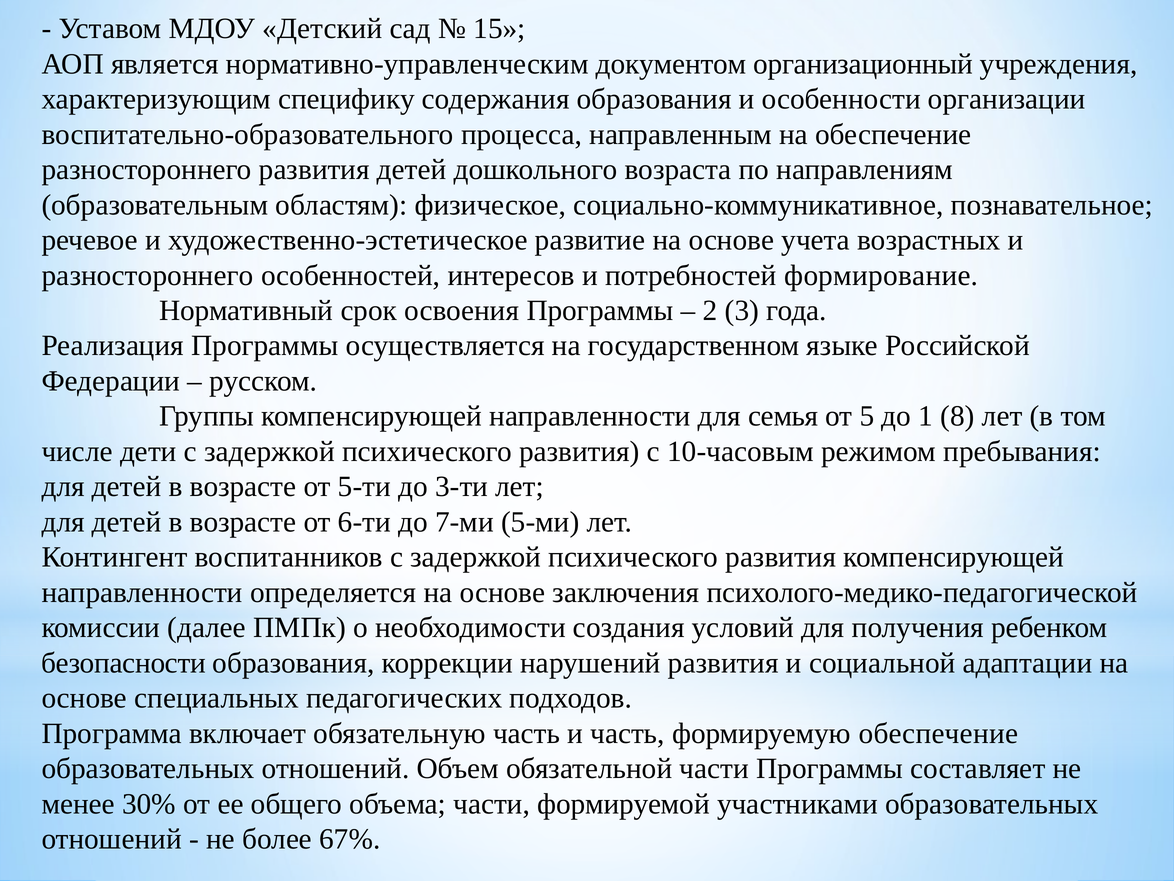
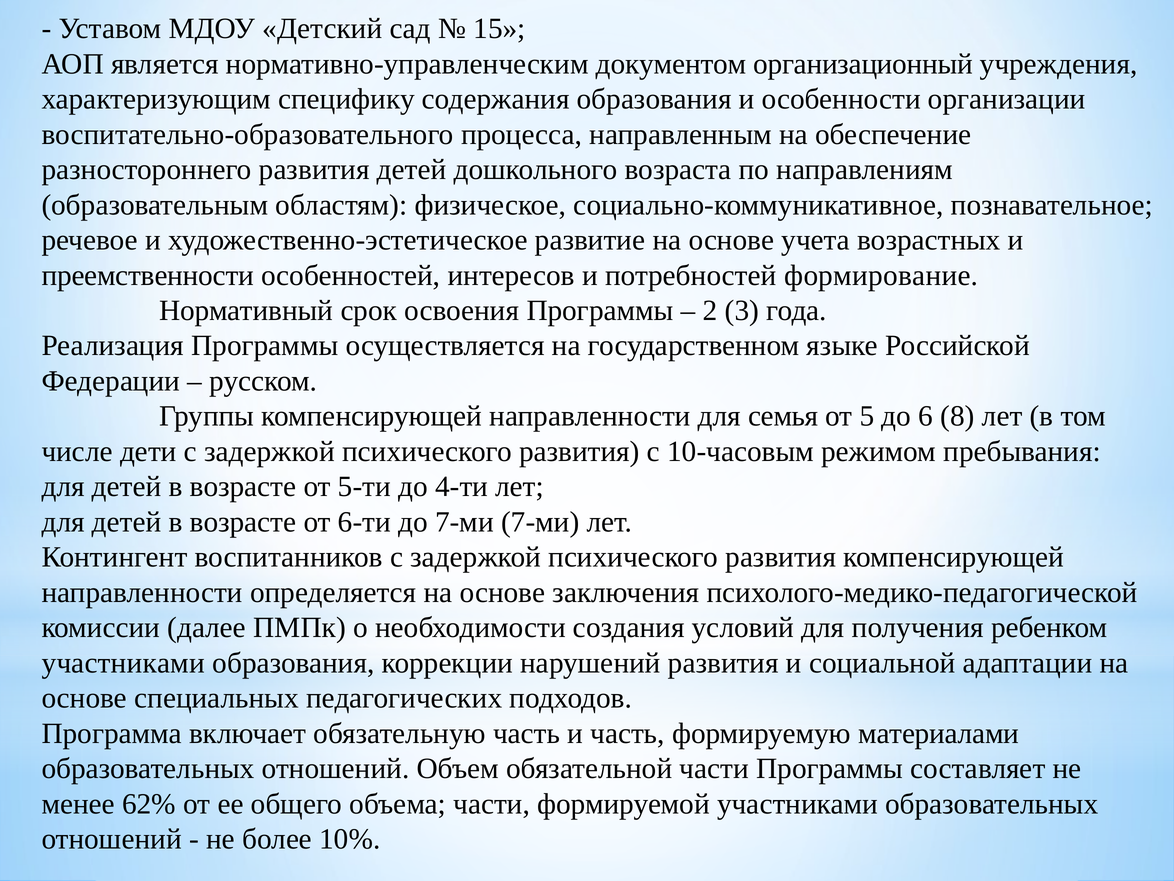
разностороннего: разностороннего -> преемственности (148, 275)
1: 1 -> 6 (926, 416)
3-ти: 3-ти -> 4-ти (462, 486)
7-ми 5-ми: 5-ми -> 7-ми (540, 522)
безопасности: безопасности -> участниками (123, 663)
формируемую обеспечение: обеспечение -> материалами (939, 733)
30%: 30% -> 62% (149, 803)
67%: 67% -> 10% (350, 839)
